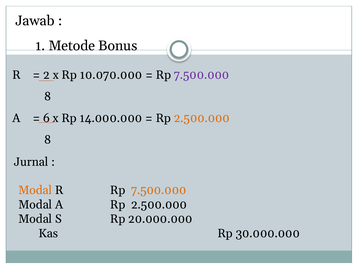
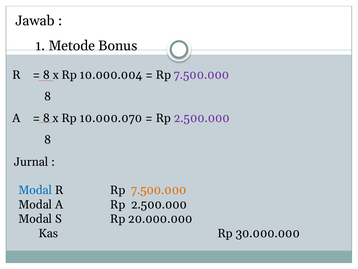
2: 2 -> 8 (47, 75)
10.070.000: 10.070.000 -> 10.000.004 (111, 75)
6: 6 -> 8 (46, 118)
14.000.000: 14.000.000 -> 10.000.070 (111, 118)
2.500.000 colour: orange -> purple (202, 118)
Modal colour: orange -> blue (35, 190)
